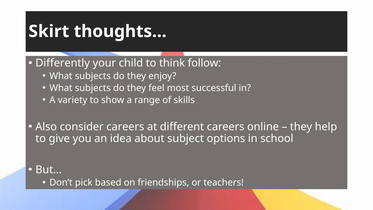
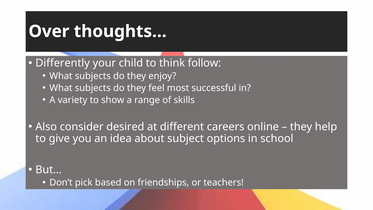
Skirt: Skirt -> Over (49, 31)
consider careers: careers -> desired (125, 127)
